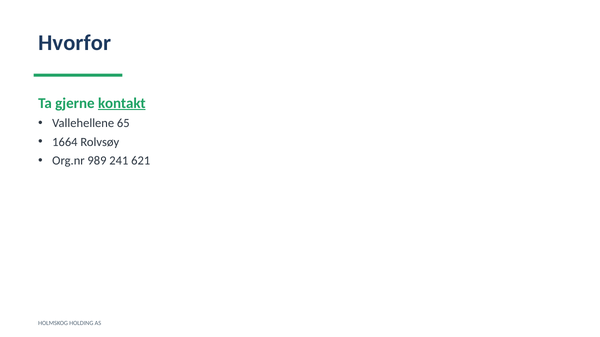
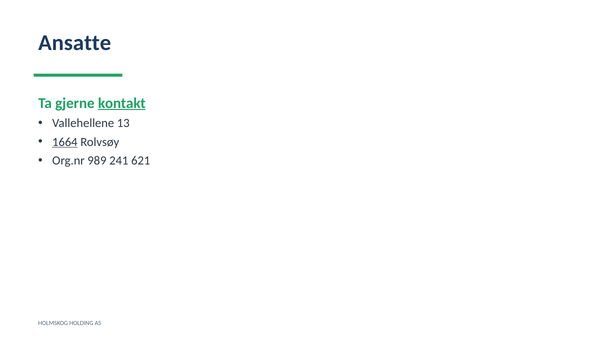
Hvorfor: Hvorfor -> Ansatte (75, 43)
65: 65 -> 13 (123, 123)
1664 underline: none -> present (65, 142)
